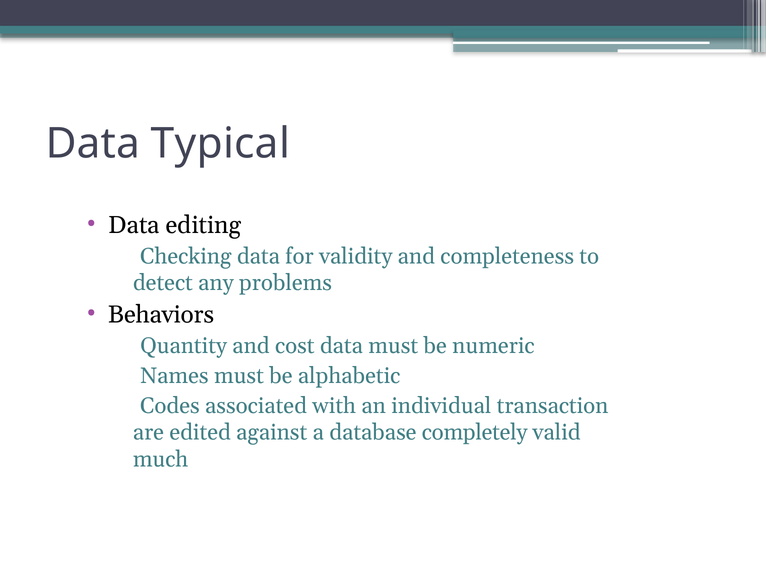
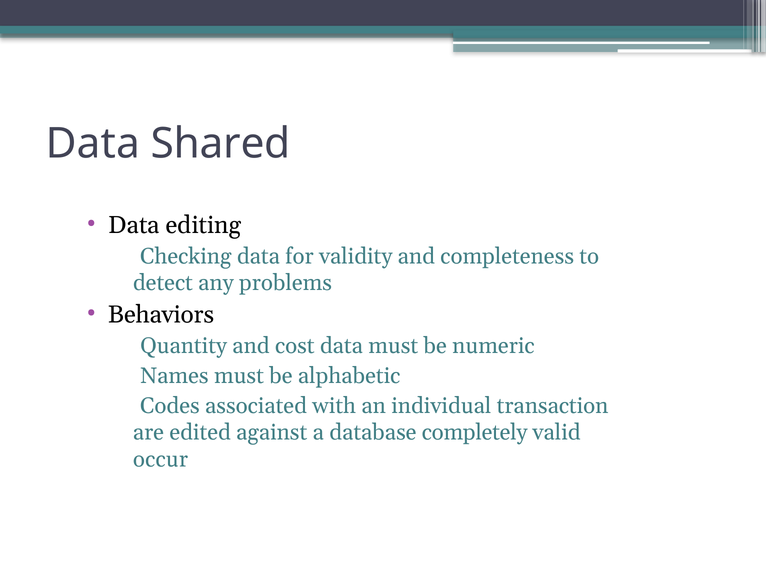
Typical: Typical -> Shared (221, 143)
much: much -> occur (160, 459)
